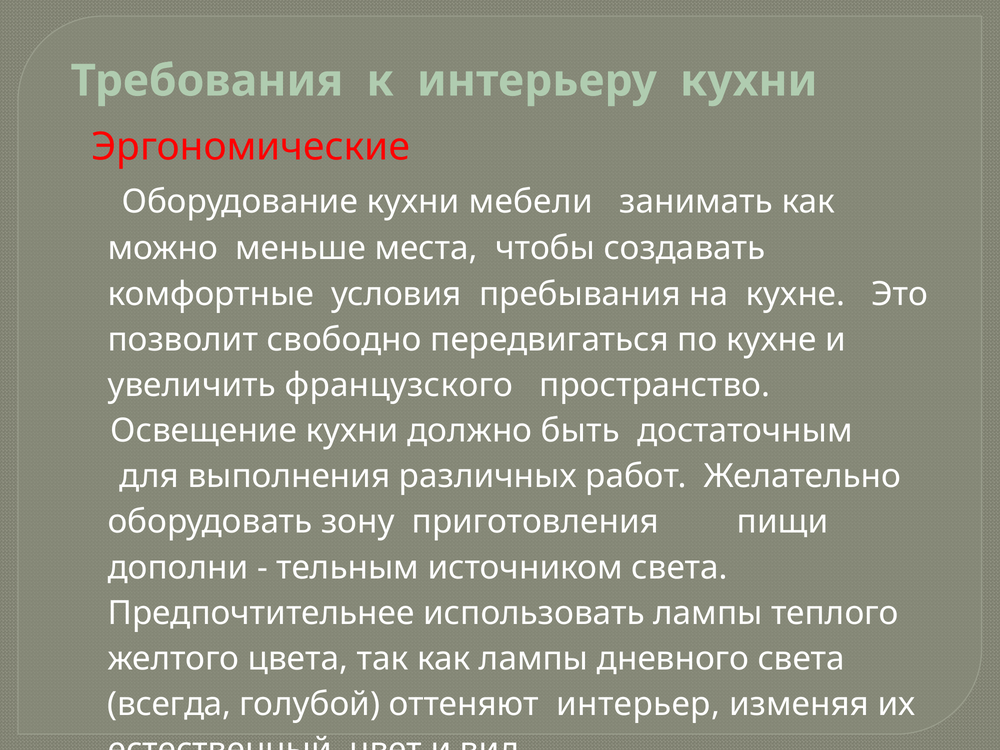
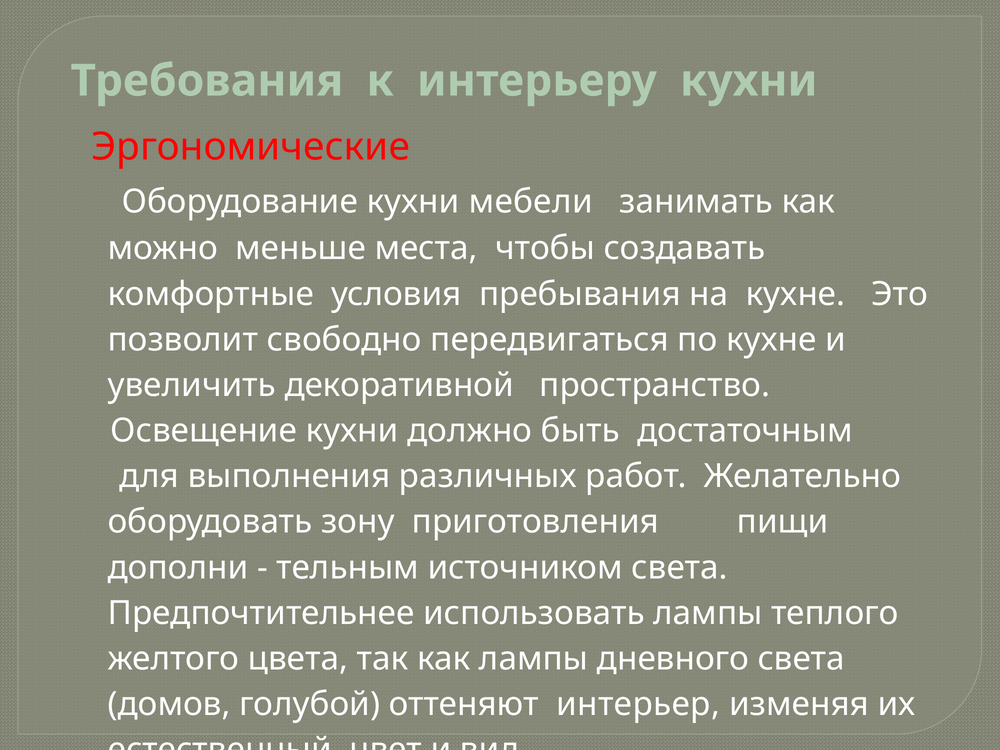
французского: французского -> декоративной (399, 385)
всегда: всегда -> домов (169, 704)
